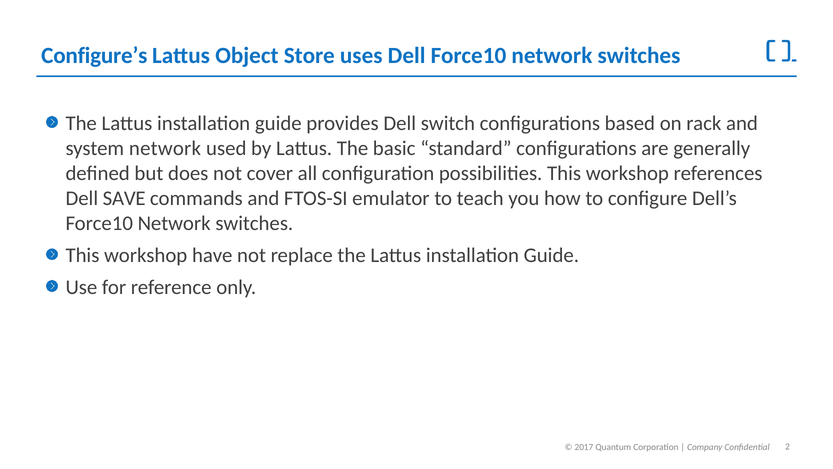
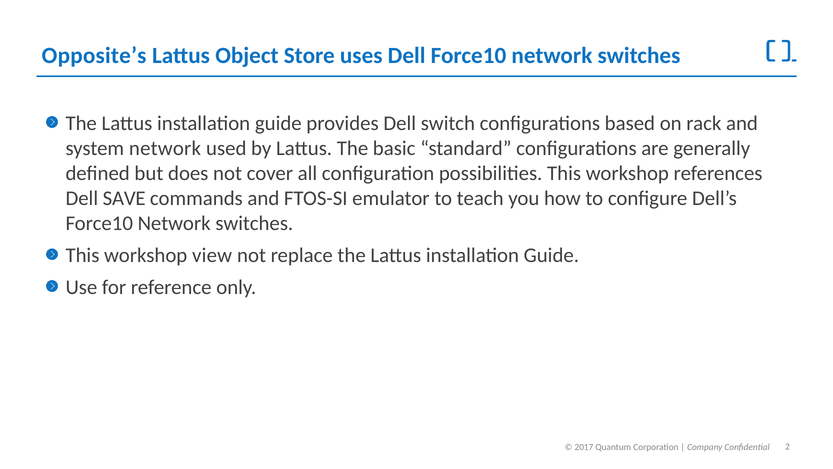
Configure’s: Configure’s -> Opposite’s (94, 55)
have: have -> view (212, 255)
